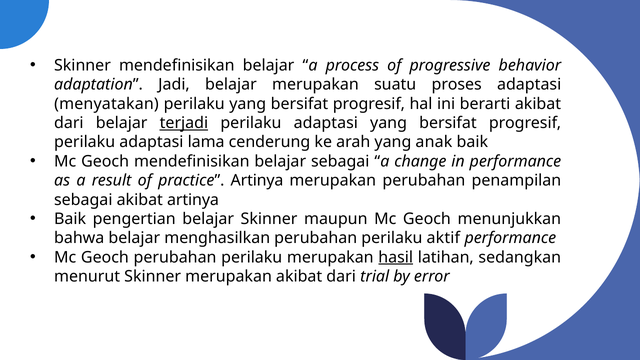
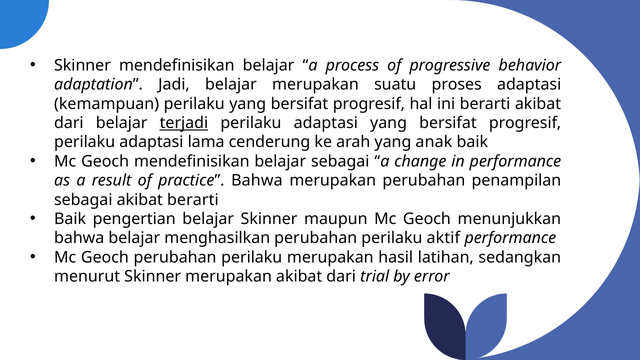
menyatakan: menyatakan -> kemampuan (107, 104)
practice Artinya: Artinya -> Bahwa (257, 181)
akibat artinya: artinya -> berarti (193, 200)
hasil underline: present -> none (396, 257)
